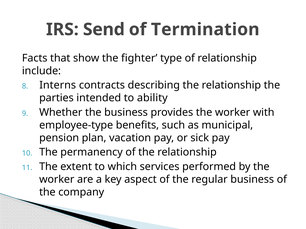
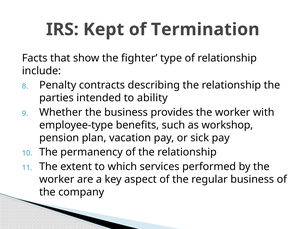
Send: Send -> Kept (104, 30)
Interns: Interns -> Penalty (58, 85)
municipal: municipal -> workshop (227, 125)
